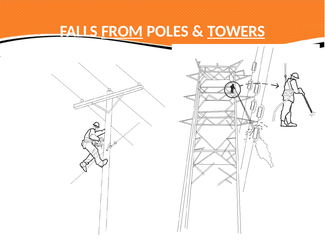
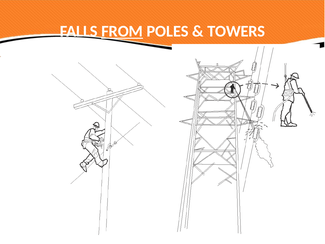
TOWERS underline: present -> none (236, 31)
